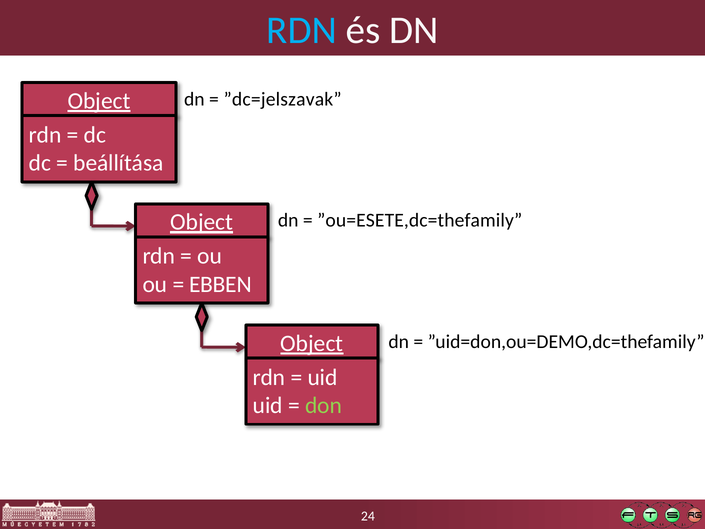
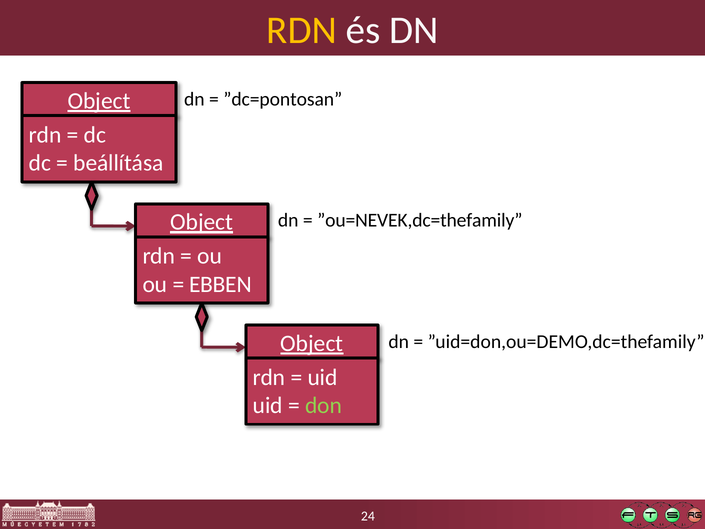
RDN colour: light blue -> yellow (302, 30)
”dc=jelszavak: ”dc=jelszavak -> ”dc=pontosan (283, 99)
”ou=ESETE,dc=thefamily: ”ou=ESETE,dc=thefamily -> ”ou=NEVEK,dc=thefamily (420, 220)
